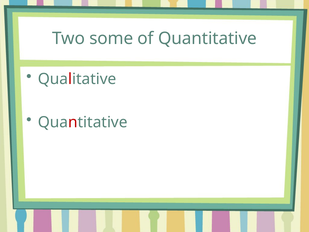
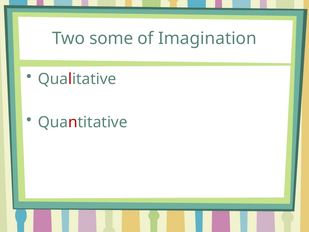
of Quantitative: Quantitative -> Imagination (207, 39)
